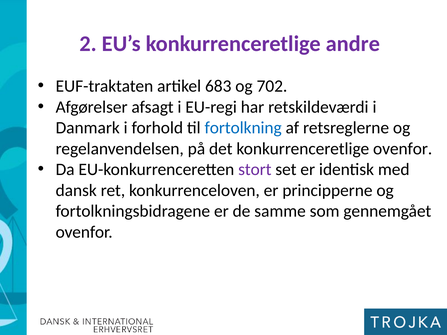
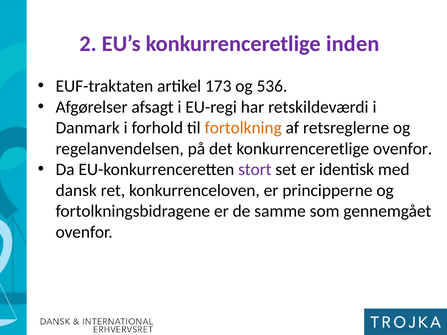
andre: andre -> inden (353, 44)
683: 683 -> 173 (218, 86)
702: 702 -> 536 (272, 86)
fortolkning colour: blue -> orange (243, 128)
